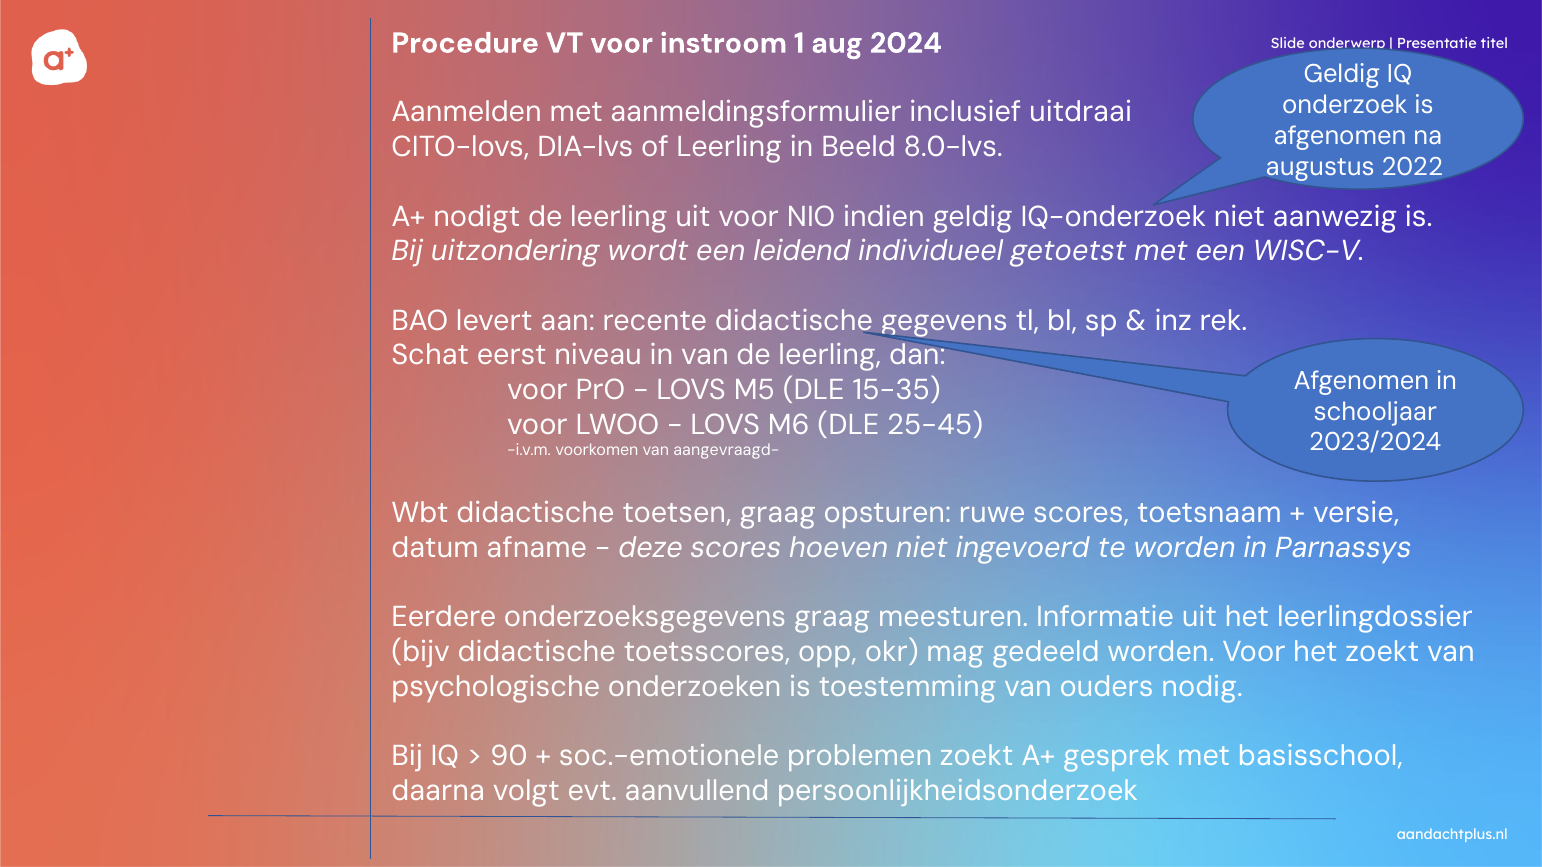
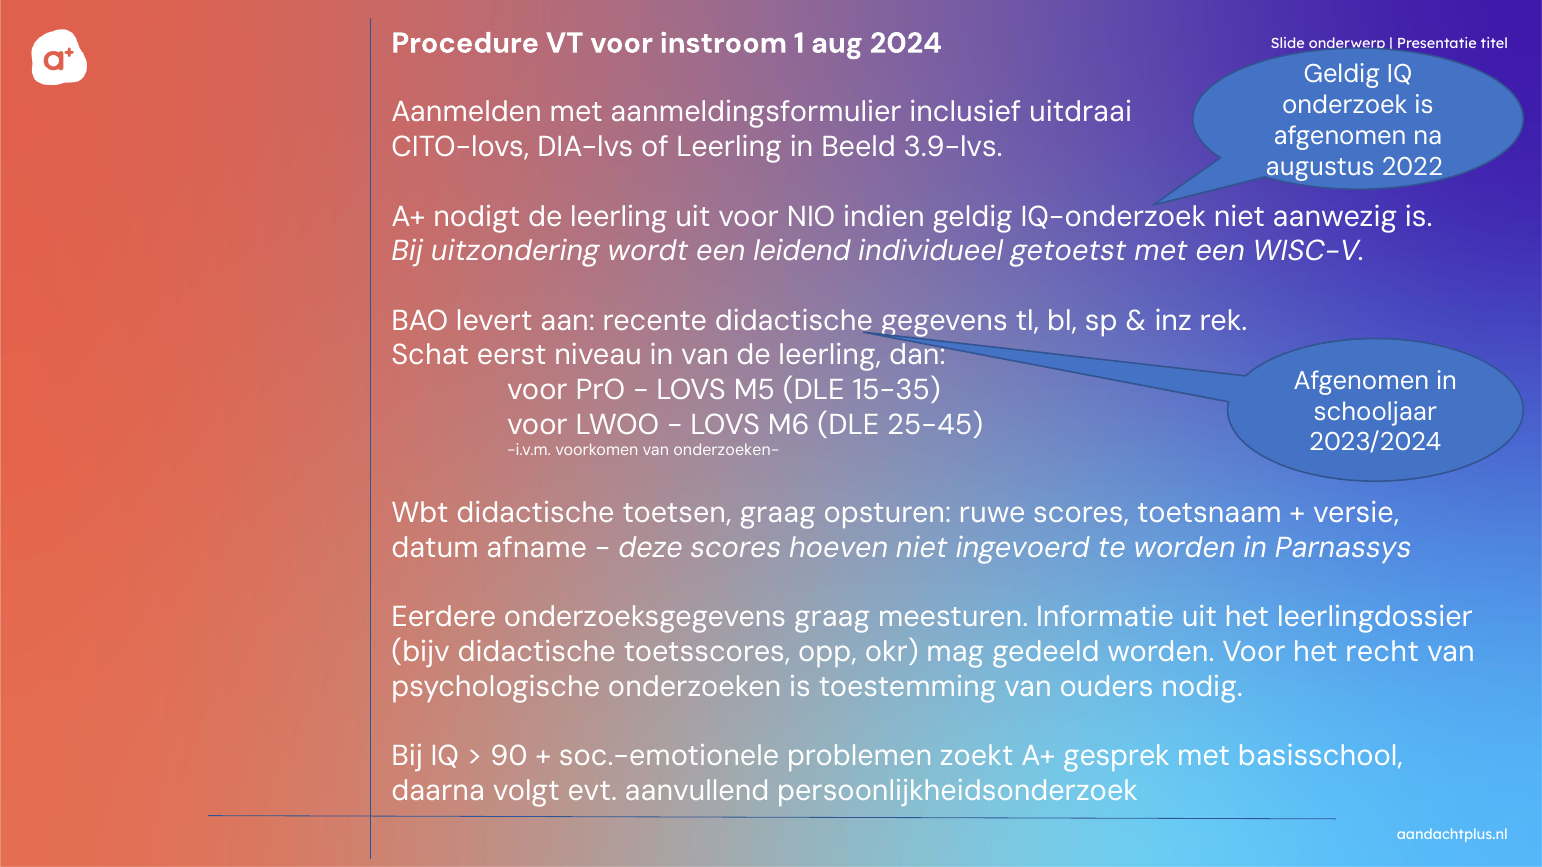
8.0-lvs: 8.0-lvs -> 3.9-lvs (953, 147)
aangevraagd-: aangevraagd- -> onderzoeken- (726, 451)
het zoekt: zoekt -> recht (1382, 652)
